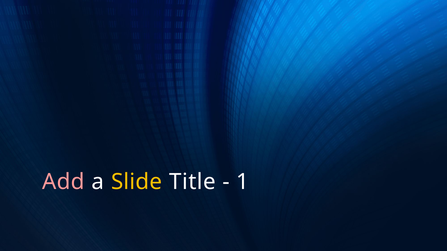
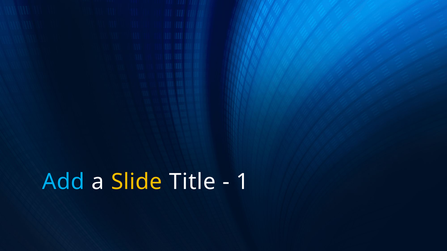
Add colour: pink -> light blue (63, 182)
